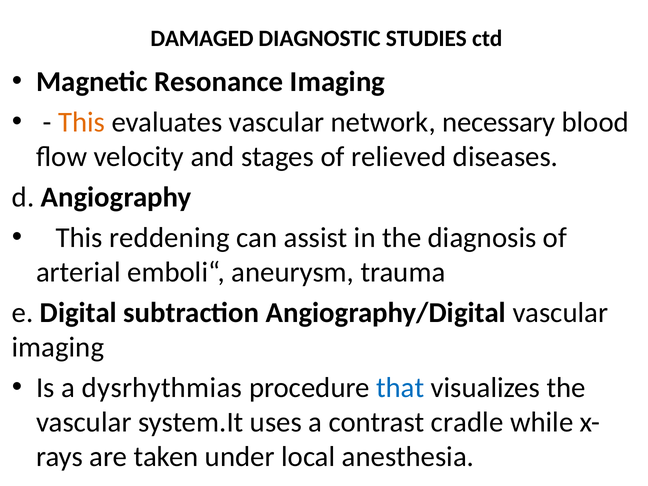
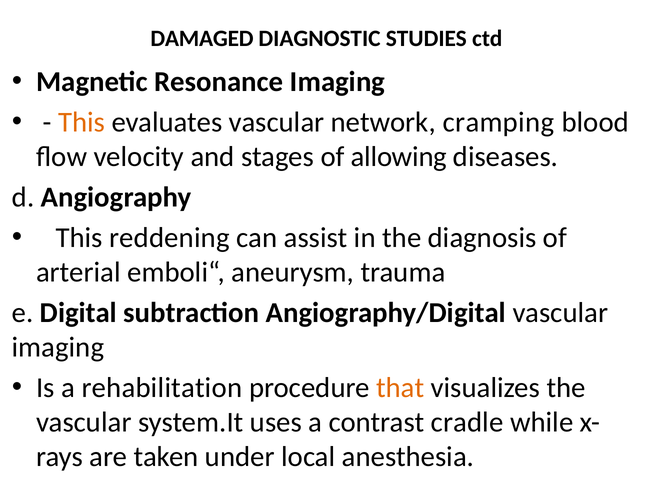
necessary: necessary -> cramping (499, 122)
relieved: relieved -> allowing (399, 157)
dysrhythmias: dysrhythmias -> rehabilitation (162, 388)
that colour: blue -> orange (400, 388)
